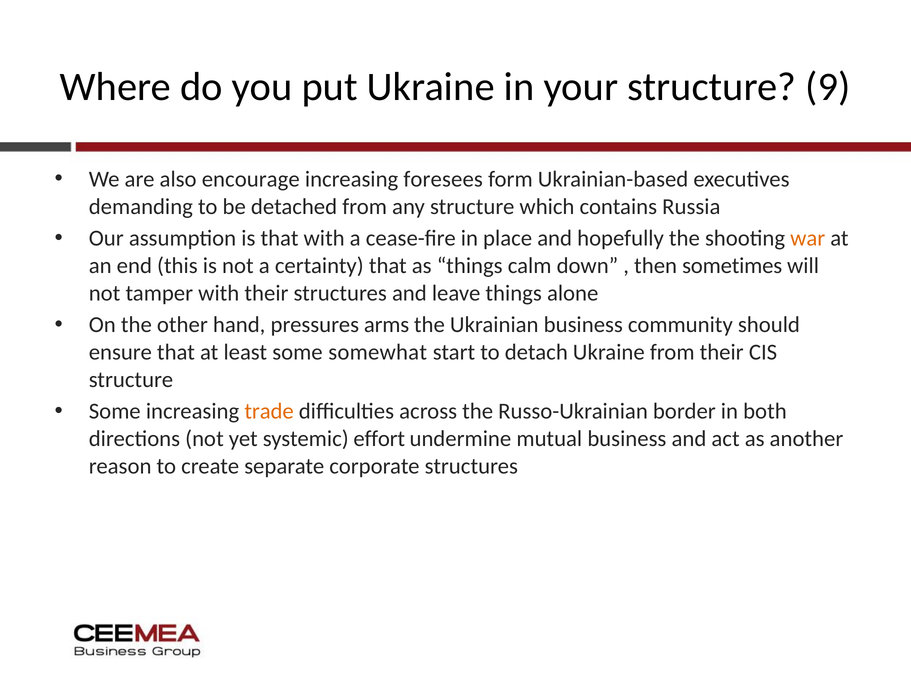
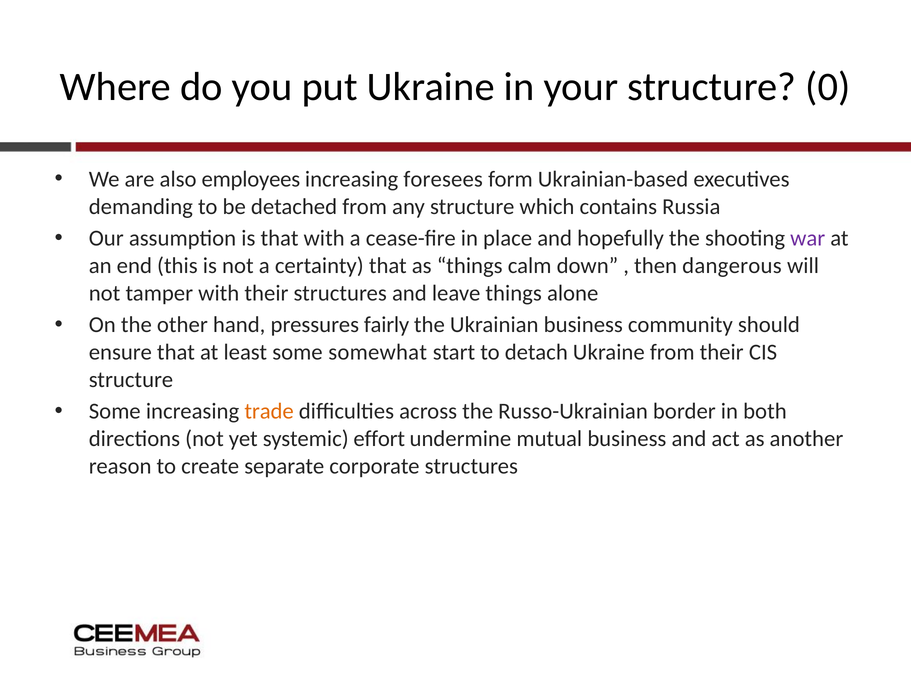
9: 9 -> 0 (828, 87)
encourage: encourage -> employees (251, 179)
war colour: orange -> purple (808, 238)
sometimes: sometimes -> dangerous (732, 266)
arms: arms -> fairly (387, 325)
